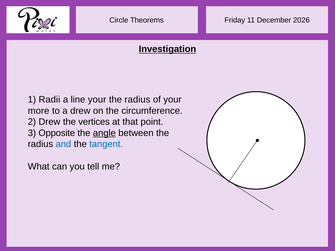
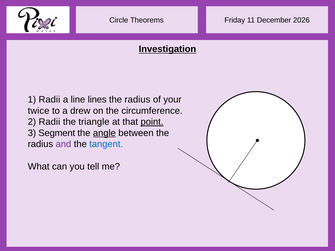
line your: your -> lines (97, 100)
more: more -> twice (39, 111)
2 Drew: Drew -> Radii (49, 122)
vertices: vertices -> triangle (94, 122)
point underline: none -> present (152, 122)
Opposite: Opposite -> Segment (57, 133)
and colour: blue -> purple (63, 144)
